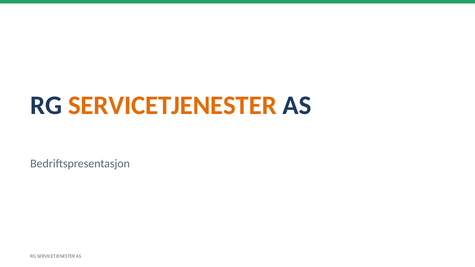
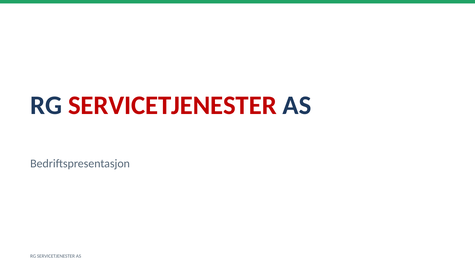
SERVICETJENESTER colour: orange -> red (172, 105)
